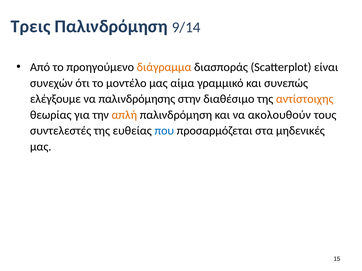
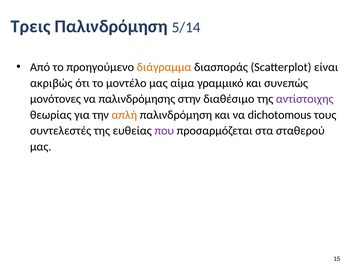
9/14: 9/14 -> 5/14 (186, 27)
συνεχών: συνεχών -> ακριβώς (51, 83)
ελέγξουμε: ελέγξουμε -> μονότονες (55, 99)
αντίστοιχης colour: orange -> purple (305, 99)
ακολουθούν: ακολουθούν -> dichotomous (279, 115)
που colour: blue -> purple (164, 131)
μηδενικές: μηδενικές -> σταθερού (300, 131)
